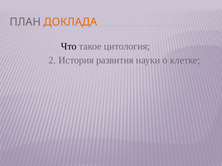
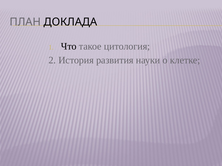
ДОКЛАДА colour: orange -> black (70, 22)
